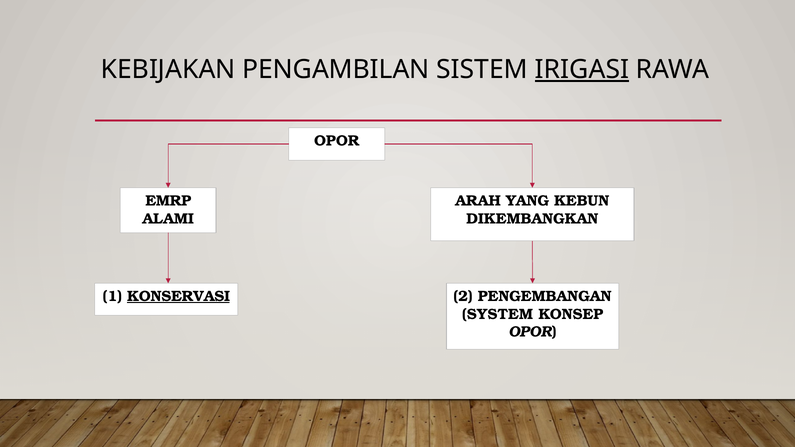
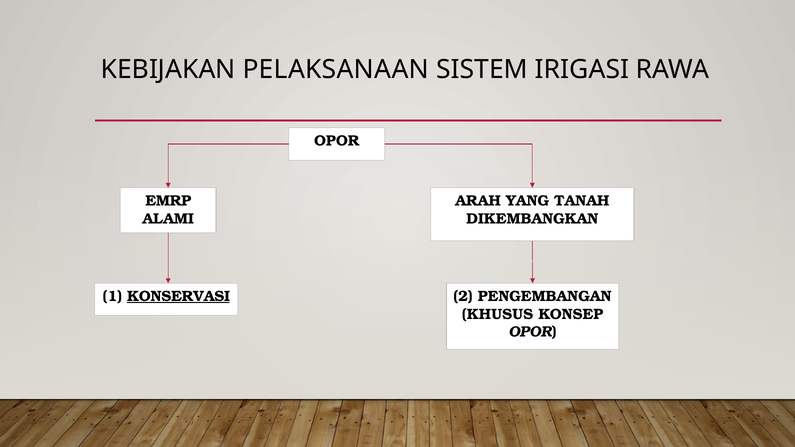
PENGAMBILAN: PENGAMBILAN -> PELAKSANAAN (336, 70)
IRIGASI underline: present -> none (582, 70)
KEBUN: KEBUN -> TANAH (582, 201)
SYSTEM: SYSTEM -> KHUSUS (498, 314)
